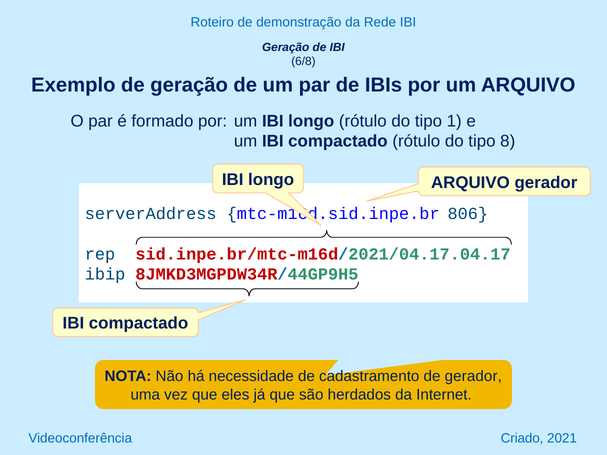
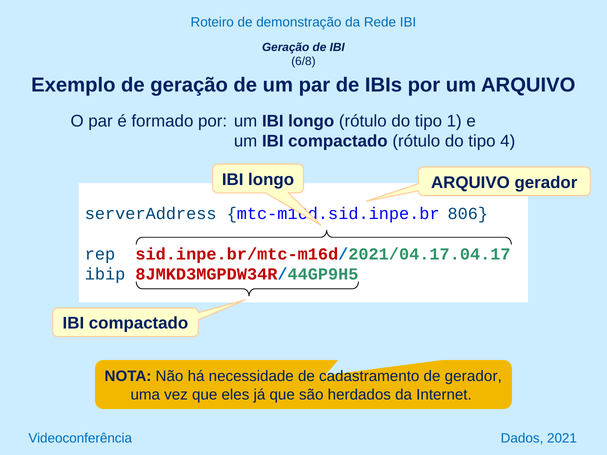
8: 8 -> 4 (508, 141)
Criado: Criado -> Dados (522, 438)
